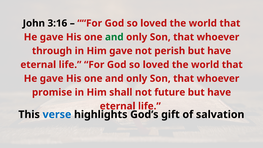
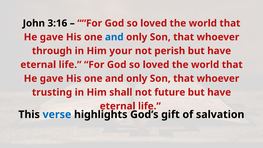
and colour: green -> blue (114, 37)
Him gave: gave -> your (121, 51)
promise: promise -> trusting (52, 92)
